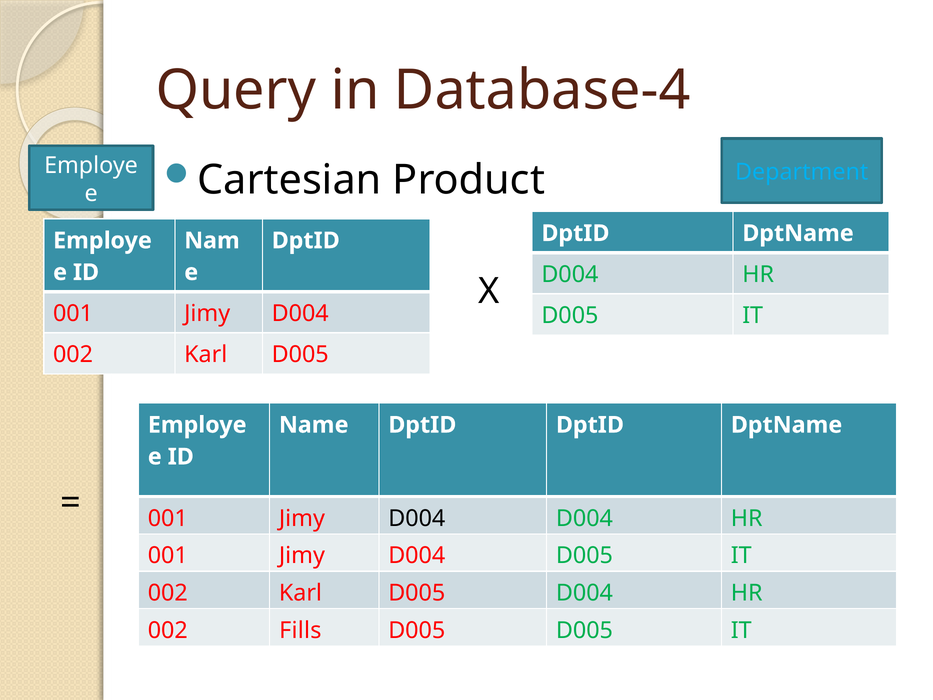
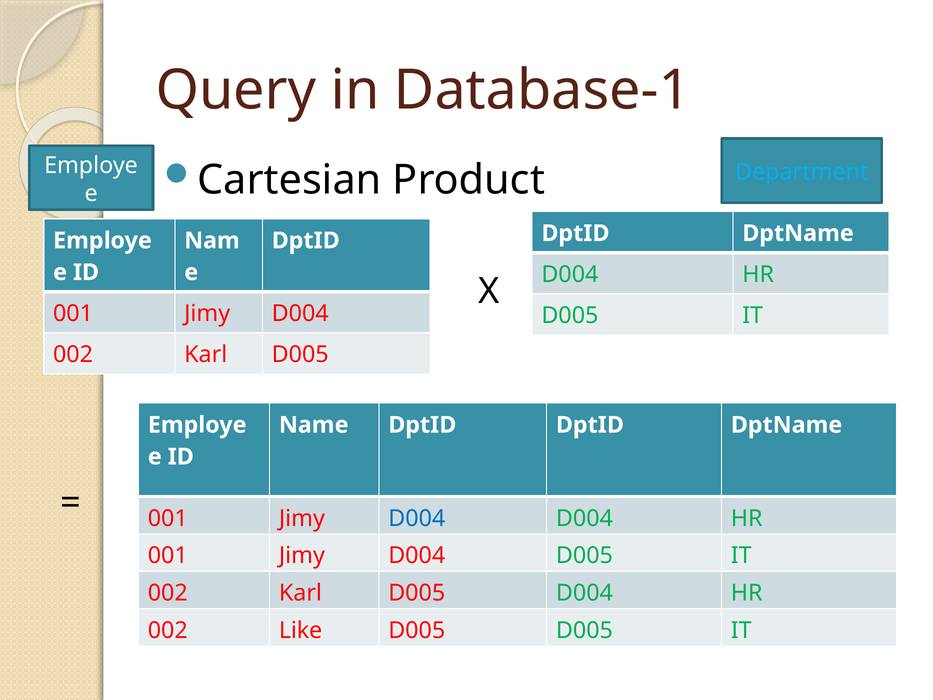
Database-4: Database-4 -> Database-1 (542, 90)
D004 colour: black -> blue (417, 518)
Fills: Fills -> Like (301, 630)
